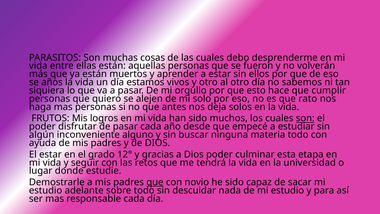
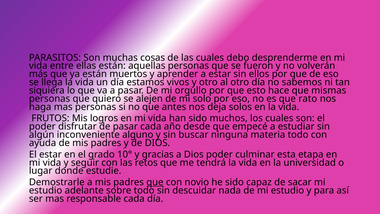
años: años -> llega (52, 82)
cumplir: cumplir -> mismas (329, 90)
son underline: present -> none (305, 118)
12°: 12° -> 10° (125, 154)
